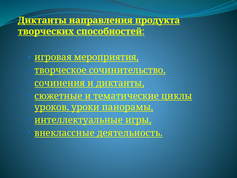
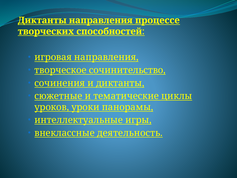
продукта: продукта -> процессе (157, 20)
игровая мероприятия: мероприятия -> направления (106, 57)
